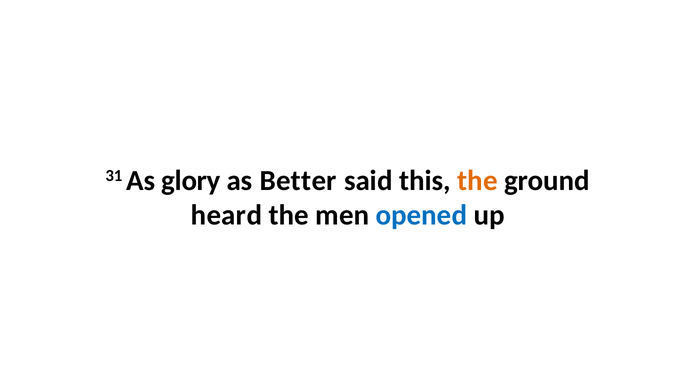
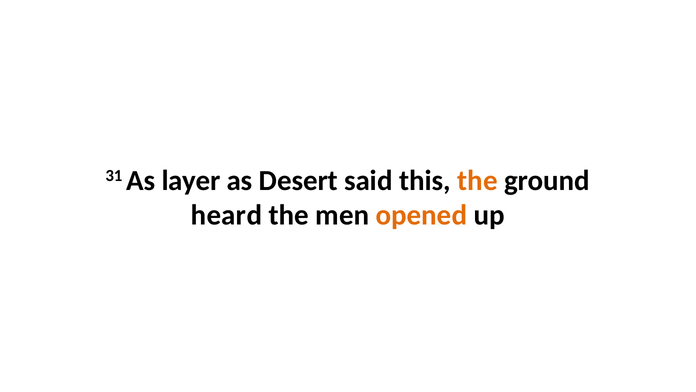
glory: glory -> layer (191, 180)
Better: Better -> Desert (298, 180)
opened colour: blue -> orange (421, 215)
